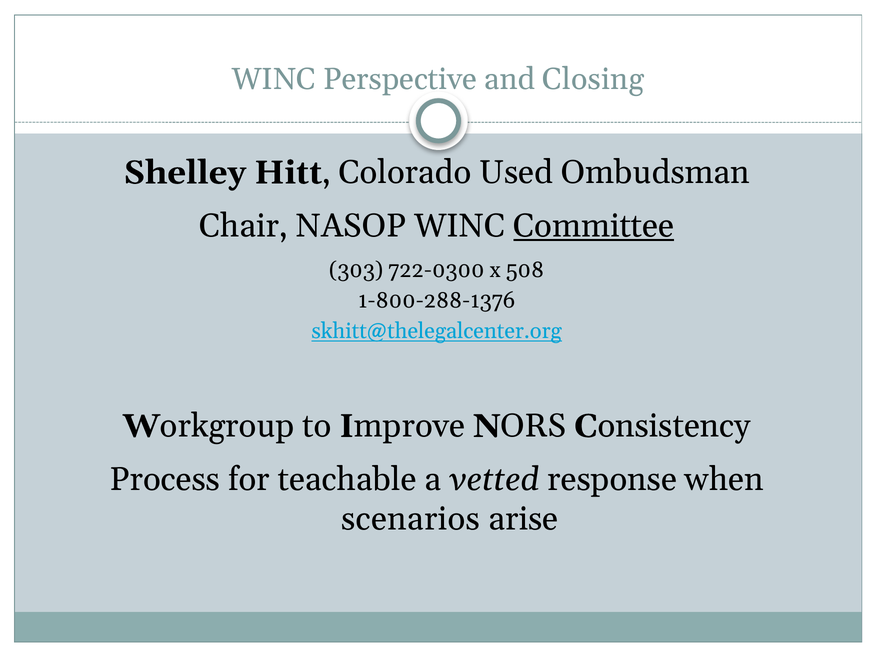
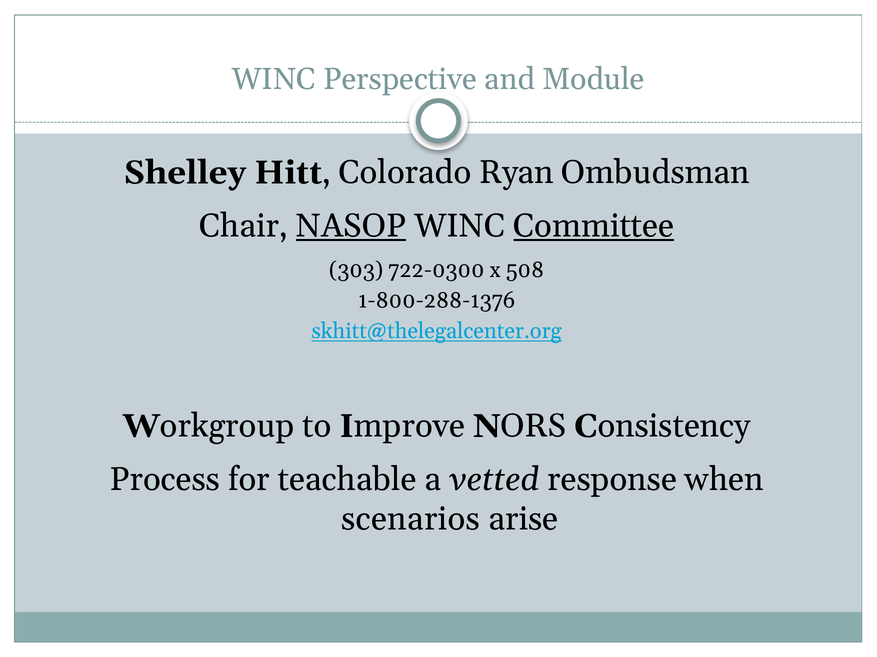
Closing: Closing -> Module (593, 79)
Used: Used -> Ryan (516, 173)
NASOP underline: none -> present (351, 226)
